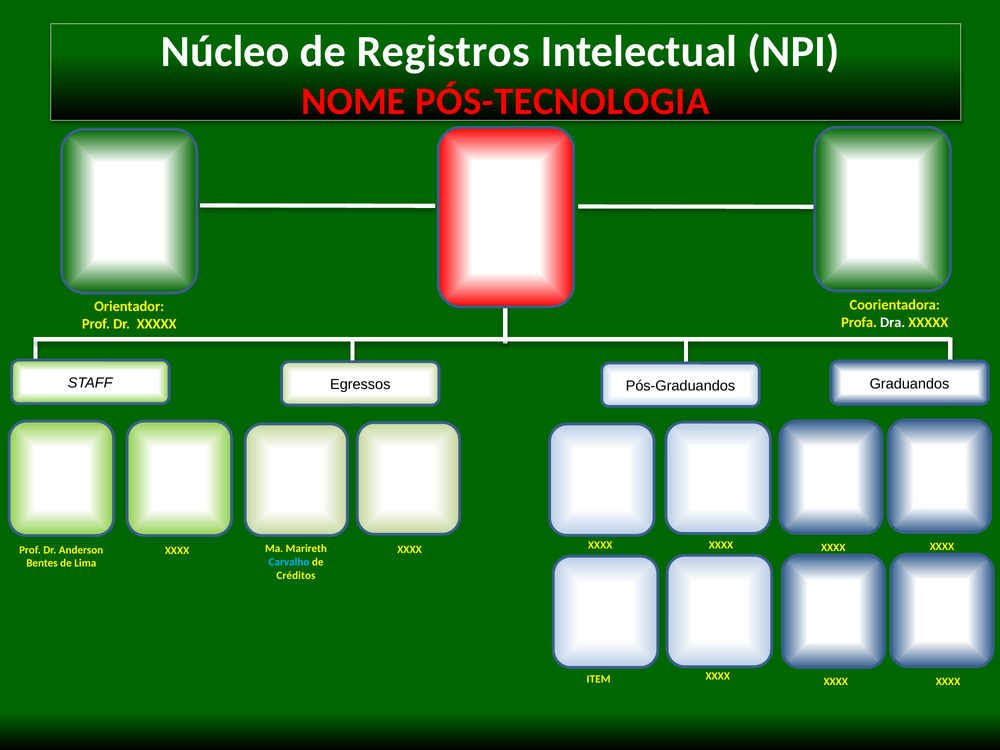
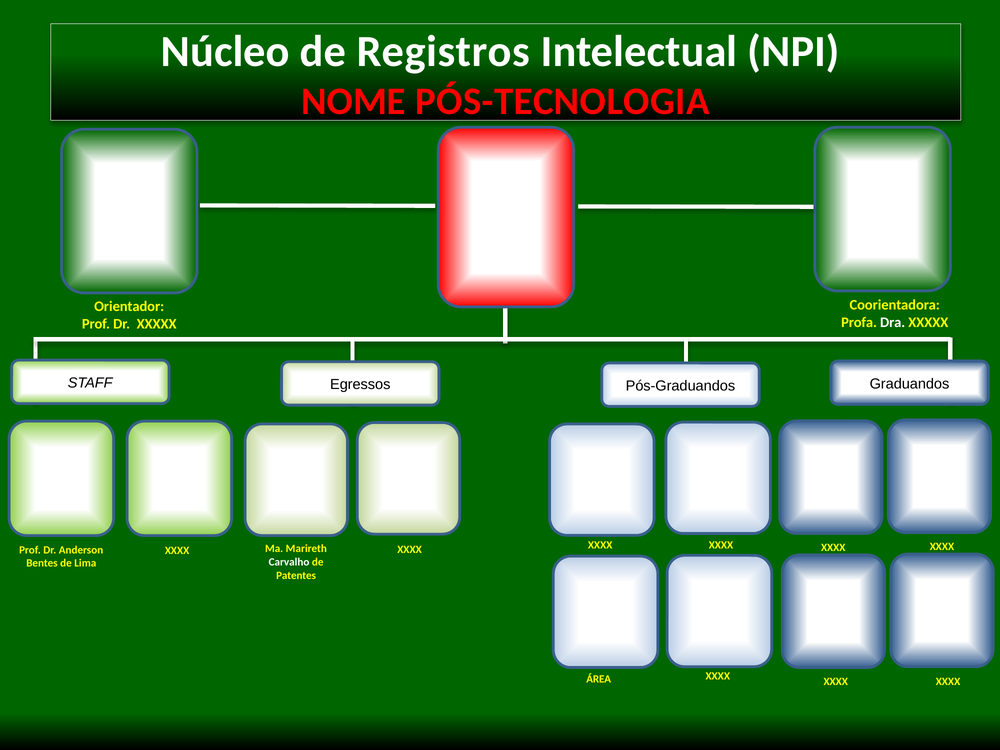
Carvalho colour: light blue -> white (289, 562)
Créditos: Créditos -> Patentes (296, 575)
ITEM: ITEM -> ÁREA (599, 679)
